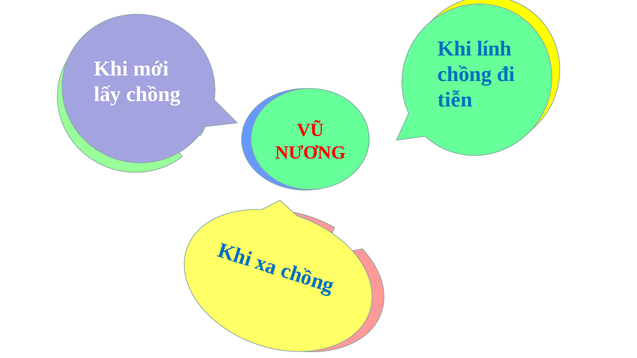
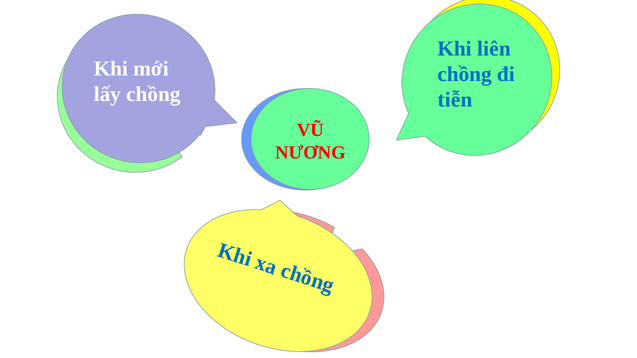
lính: lính -> liên (494, 49)
